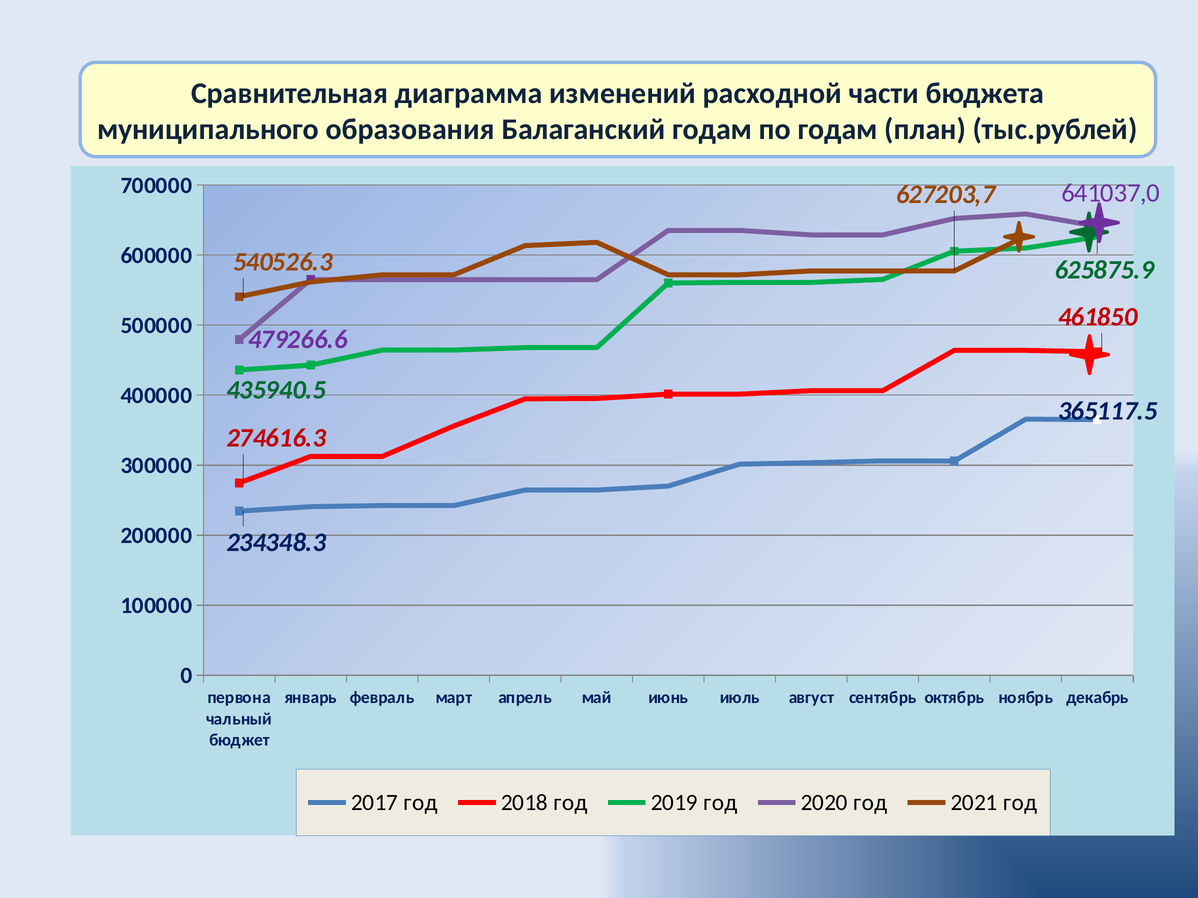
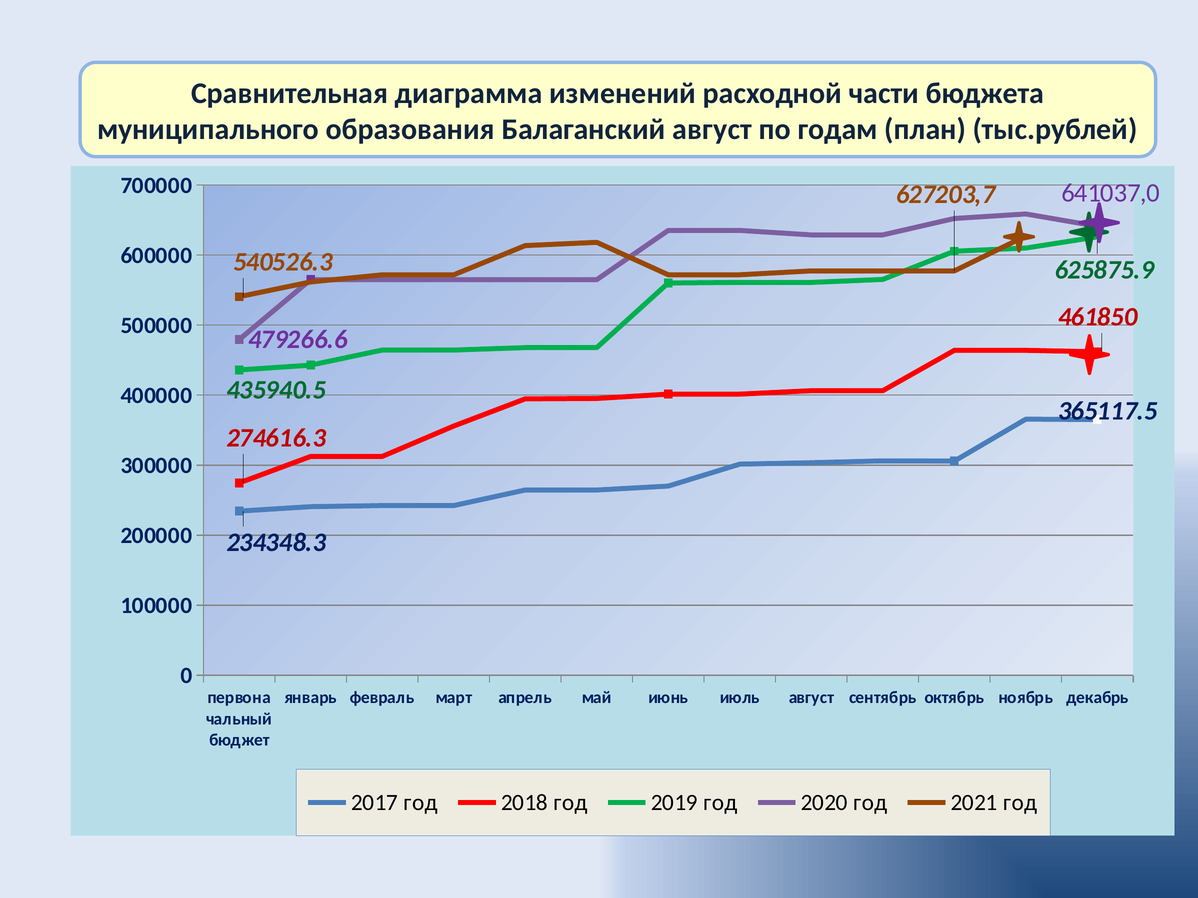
Балаганский годам: годам -> август (712, 130)
